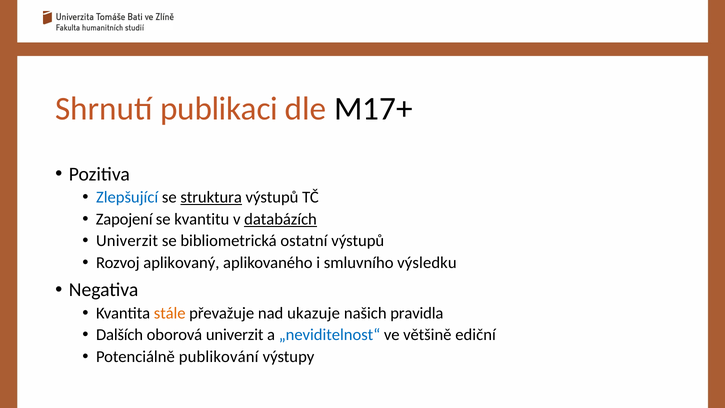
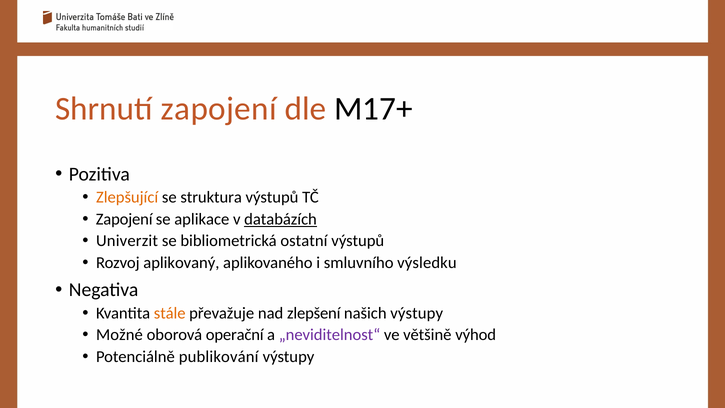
Shrnutí publikaci: publikaci -> zapojení (219, 109)
Zlepšující colour: blue -> orange (127, 197)
struktura underline: present -> none (211, 197)
kvantitu: kvantitu -> aplikace (202, 219)
ukazuje: ukazuje -> zlepšení (314, 313)
našich pravidla: pravidla -> výstupy (417, 313)
Dalších: Dalších -> Možné (119, 335)
oborová univerzit: univerzit -> operační (235, 335)
„neviditelnost“ colour: blue -> purple (329, 335)
ediční: ediční -> výhod (476, 335)
